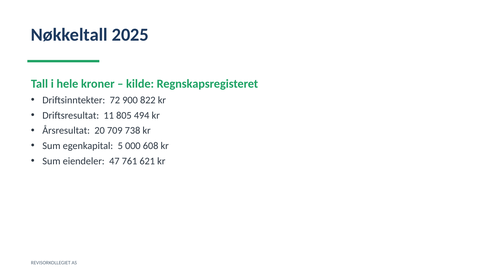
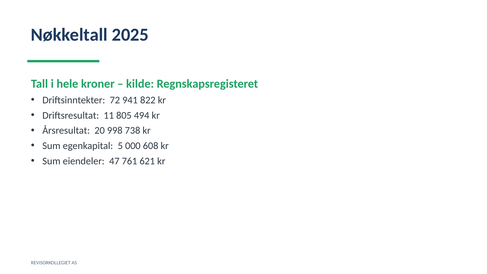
900: 900 -> 941 (130, 100)
709: 709 -> 998 (115, 131)
